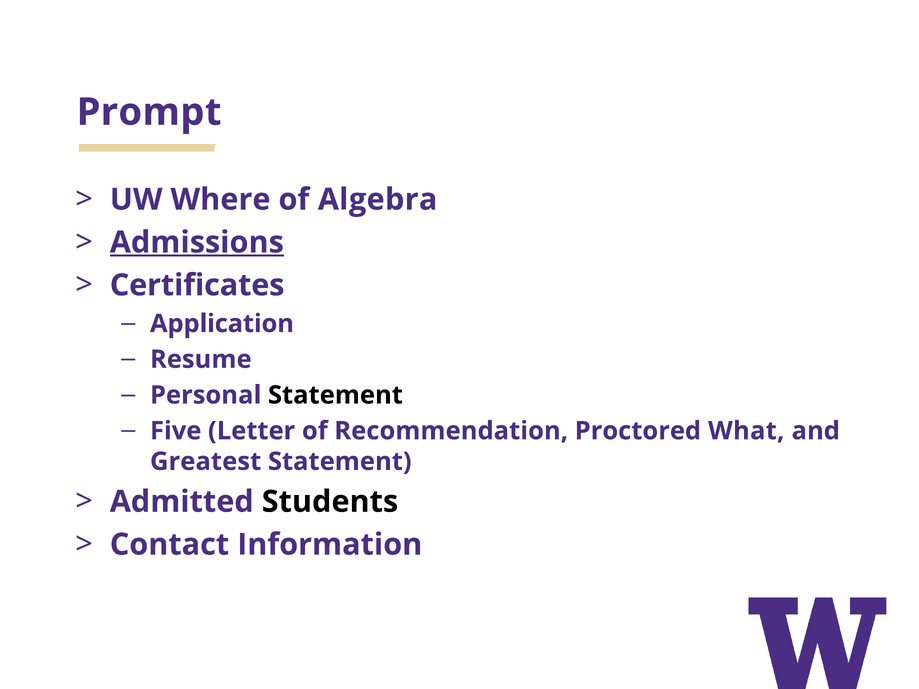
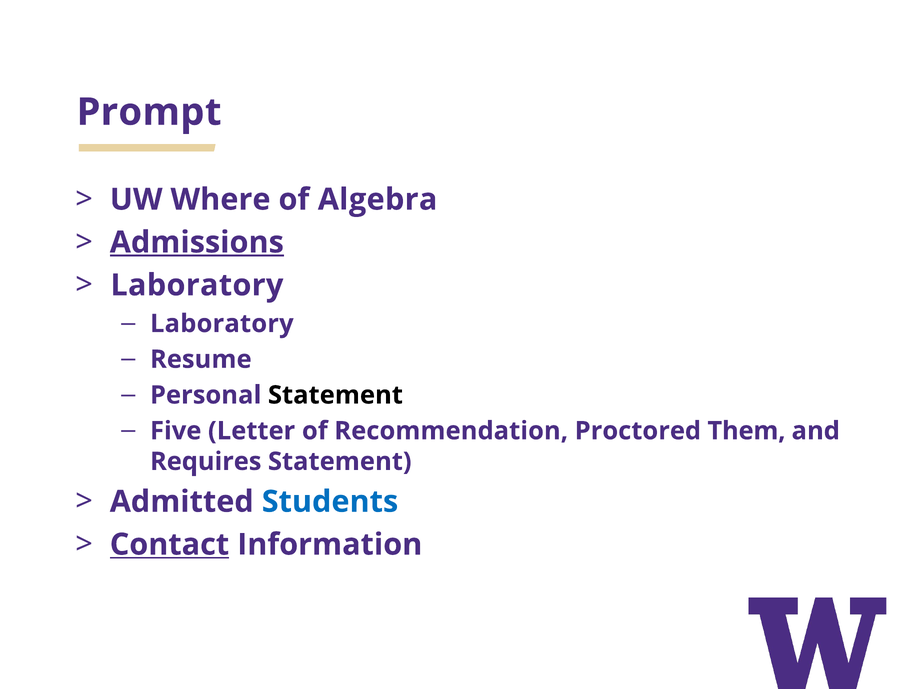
Certificates: Certificates -> Laboratory (197, 285)
Application: Application -> Laboratory (222, 324)
What: What -> Them (746, 431)
Greatest: Greatest -> Requires (206, 462)
Students colour: black -> blue (330, 502)
Contact underline: none -> present (169, 545)
